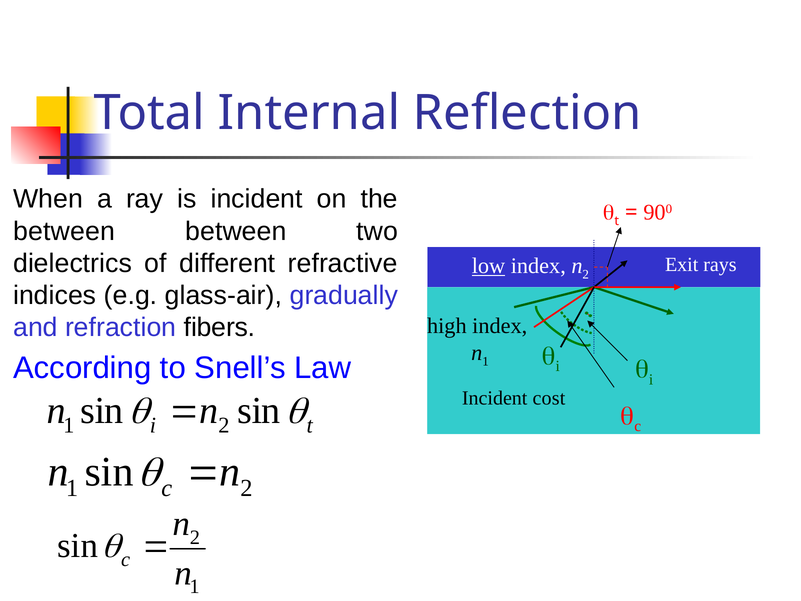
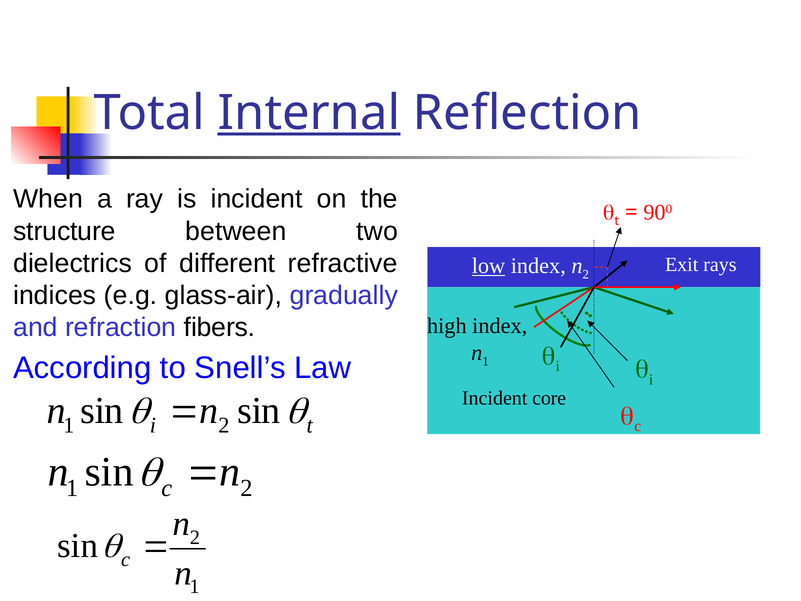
Internal underline: none -> present (309, 113)
between: between -> structure (64, 231)
cost: cost -> core (549, 398)
